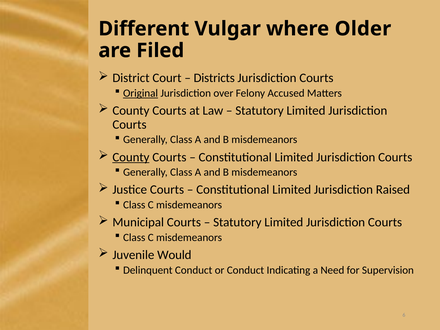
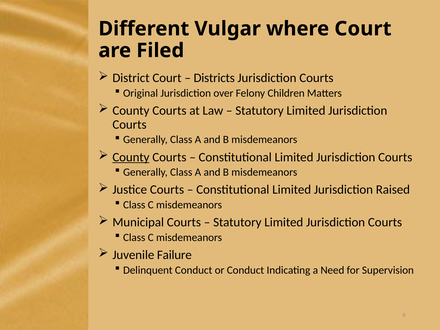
where Older: Older -> Court (363, 29)
Original underline: present -> none (141, 93)
Accused: Accused -> Children (286, 93)
Would: Would -> Failure (174, 255)
